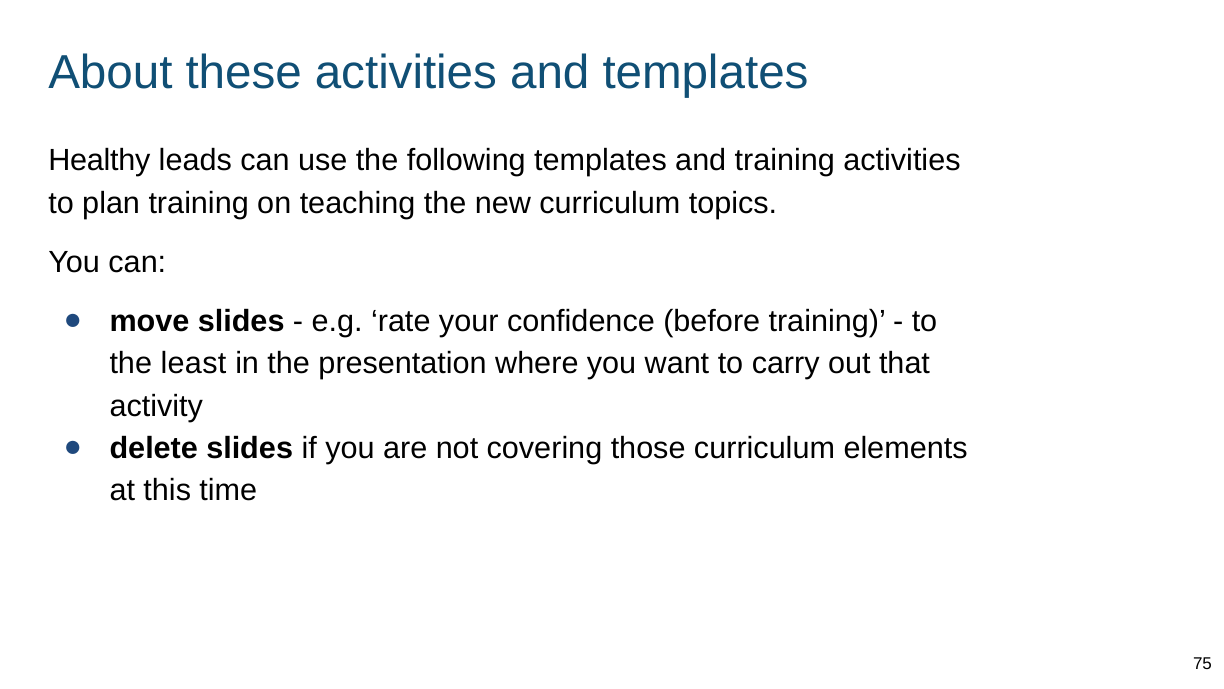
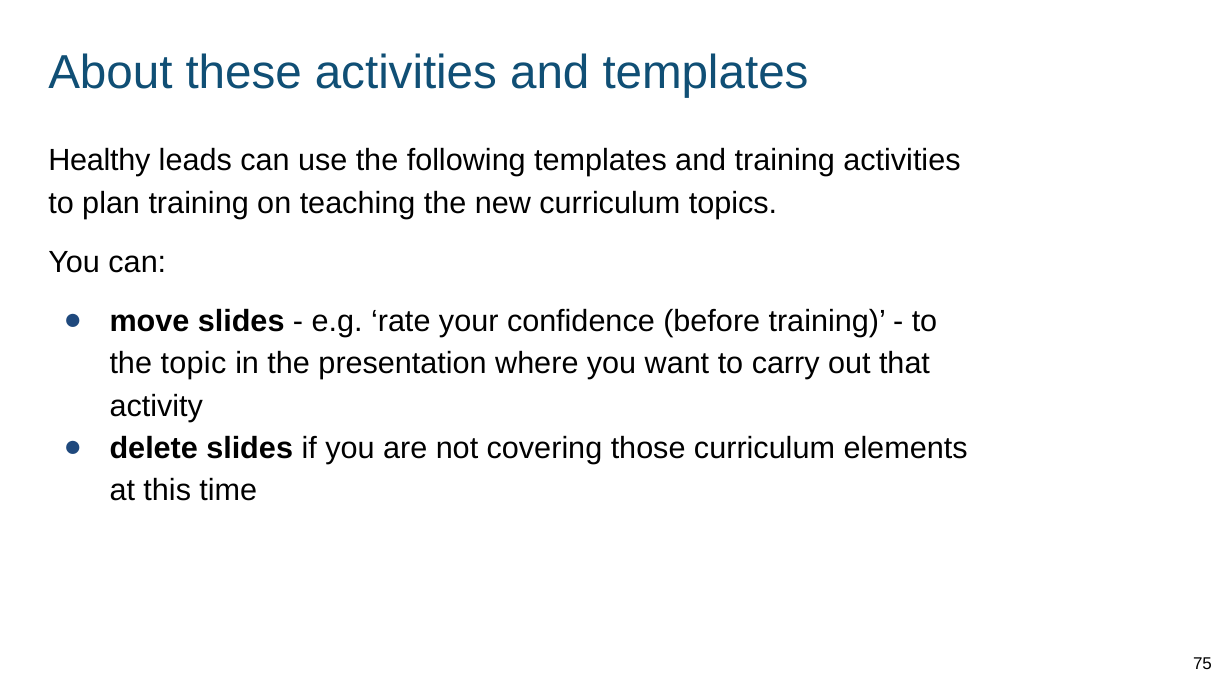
least: least -> topic (193, 364)
